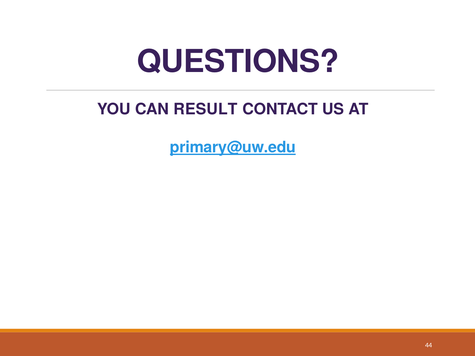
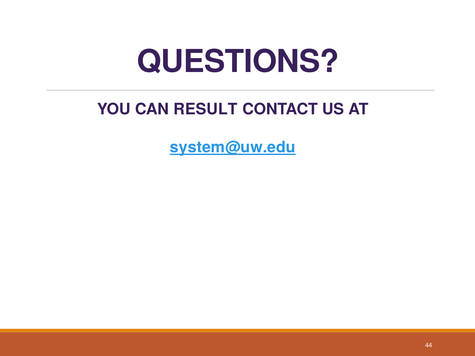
primary@uw.edu: primary@uw.edu -> system@uw.edu (233, 147)
